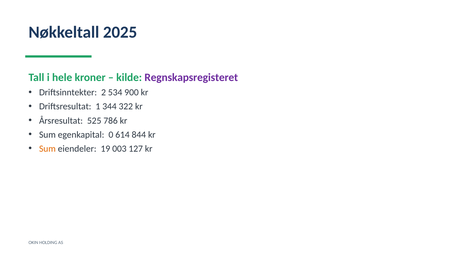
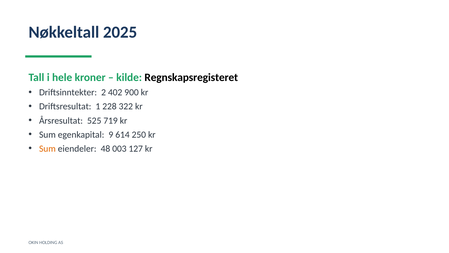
Regnskapsregisteret colour: purple -> black (191, 77)
534: 534 -> 402 (115, 92)
344: 344 -> 228 (109, 106)
786: 786 -> 719 (111, 120)
0: 0 -> 9 (111, 134)
844: 844 -> 250 (139, 134)
19: 19 -> 48 (105, 148)
